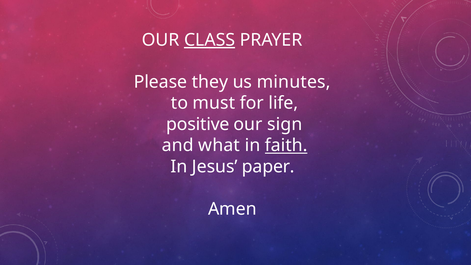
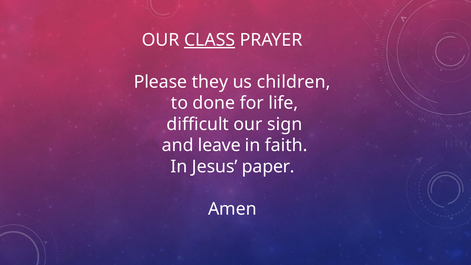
minutes: minutes -> children (294, 82)
must: must -> done (214, 103)
positive: positive -> difficult (198, 124)
what: what -> leave (219, 145)
faith underline: present -> none (286, 145)
